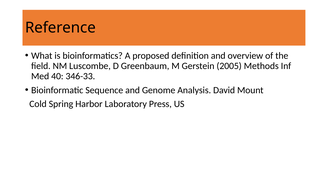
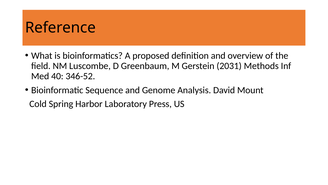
2005: 2005 -> 2031 (229, 66)
346-33: 346-33 -> 346-52 (80, 76)
